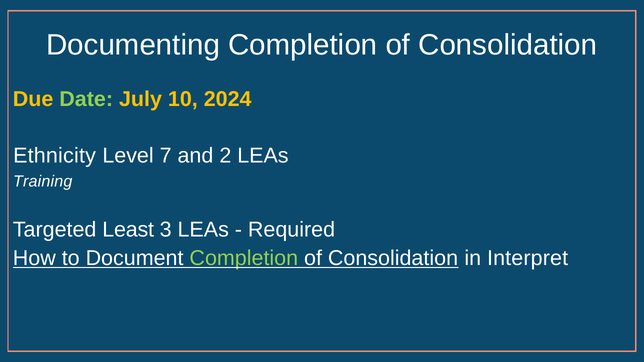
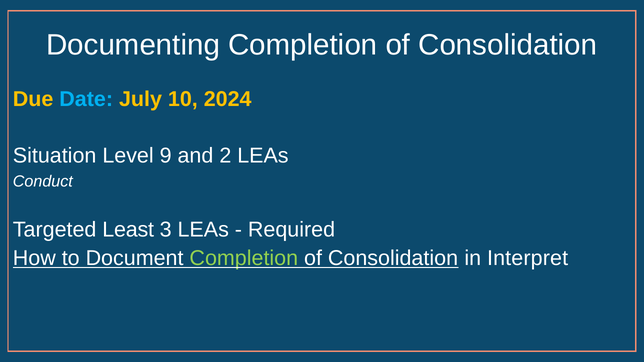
Date colour: light green -> light blue (86, 99)
Ethnicity: Ethnicity -> Situation (55, 156)
7: 7 -> 9 (166, 156)
Training: Training -> Conduct (43, 182)
